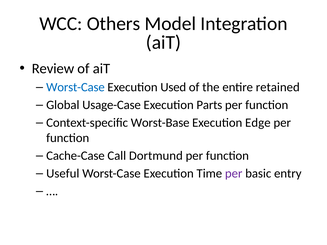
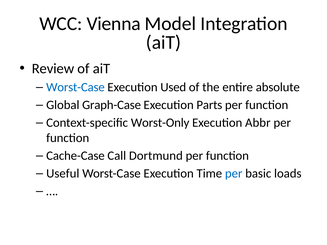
Others: Others -> Vienna (114, 24)
retained: retained -> absolute (278, 87)
Usage-Case: Usage-Case -> Graph-Case (112, 105)
Worst-Base: Worst-Base -> Worst-Only (160, 123)
Edge: Edge -> Abbr (258, 123)
per colour: purple -> blue (234, 174)
entry: entry -> loads (288, 174)
